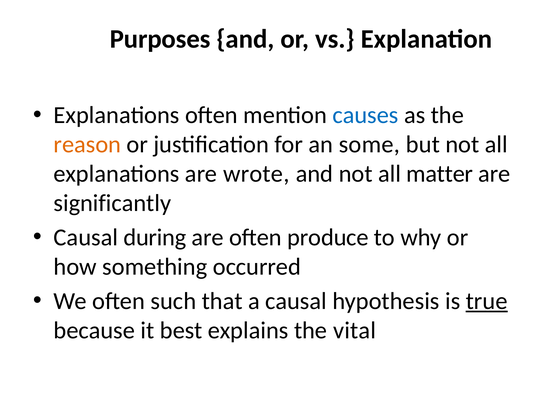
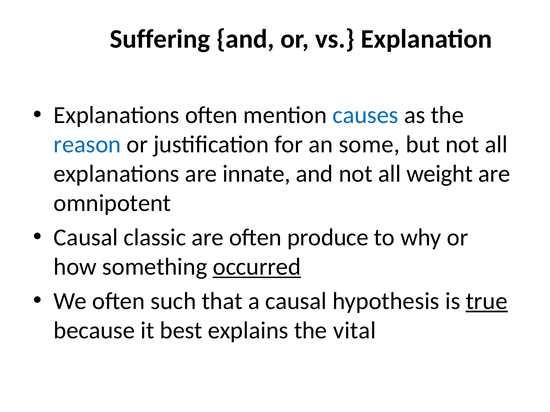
Purposes: Purposes -> Suffering (160, 39)
reason colour: orange -> blue (87, 145)
wrote: wrote -> innate (256, 174)
matter: matter -> weight (440, 174)
significantly: significantly -> omnipotent (112, 203)
during: during -> classic (155, 238)
occurred underline: none -> present (257, 267)
